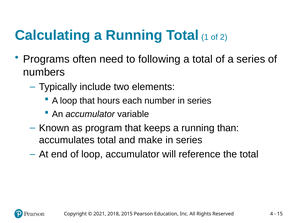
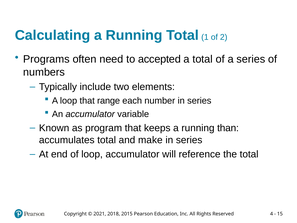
following: following -> accepted (159, 59)
hours: hours -> range (109, 101)
